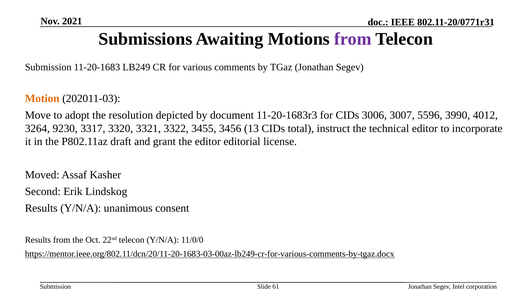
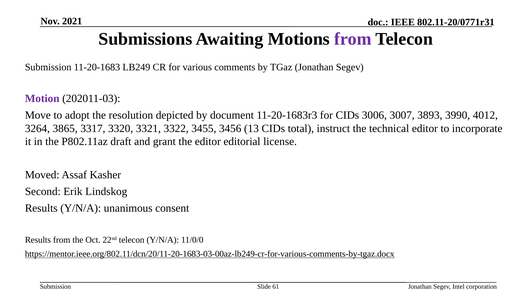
Motion colour: orange -> purple (42, 99)
5596: 5596 -> 3893 (430, 115)
9230: 9230 -> 3865 (65, 128)
